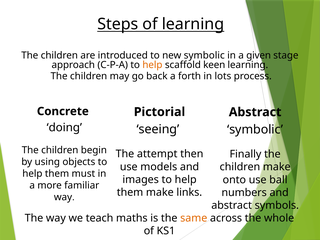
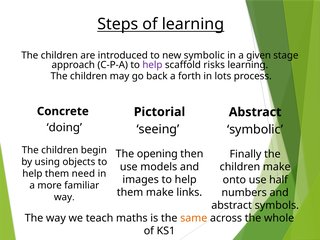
help colour: orange -> purple (152, 65)
keen: keen -> risks (214, 65)
attempt: attempt -> opening (157, 154)
must: must -> need (83, 174)
ball: ball -> half (278, 180)
